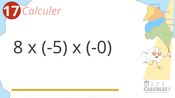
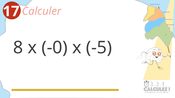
-5: -5 -> -0 (55, 48)
-0: -0 -> -5 (99, 48)
